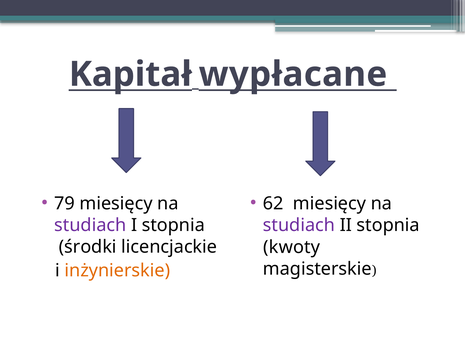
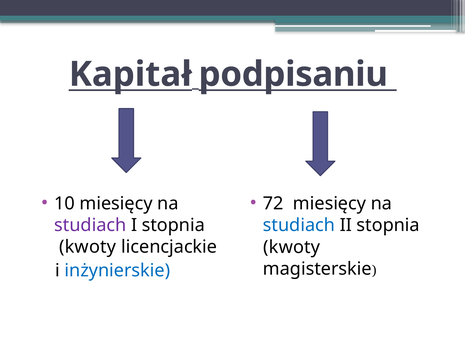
wypłacane: wypłacane -> podpisaniu (293, 74)
79: 79 -> 10 (65, 203)
62: 62 -> 72 (273, 203)
studiach colour: purple -> blue (299, 225)
środki: środki -> kwoty (88, 247)
inżynierskie colour: orange -> blue (117, 270)
